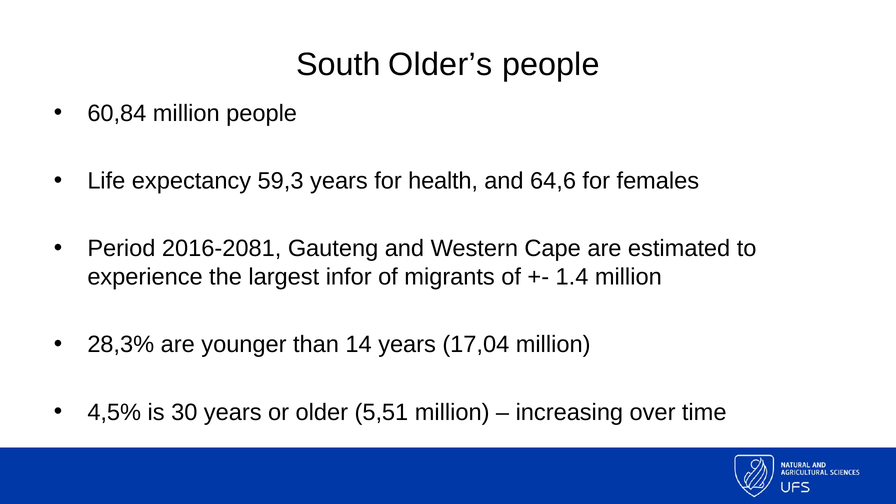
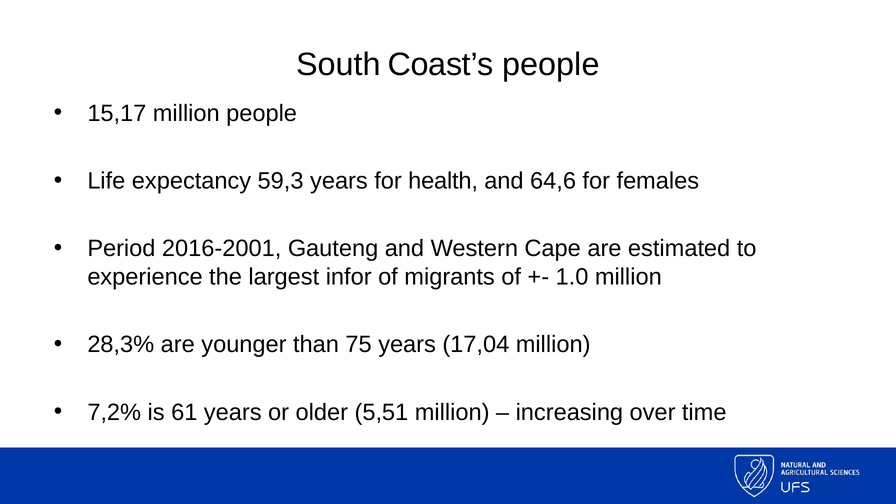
Older’s: Older’s -> Coast’s (441, 64)
60,84: 60,84 -> 15,17 (117, 113)
2016-2081: 2016-2081 -> 2016-2001 (222, 249)
1.4: 1.4 -> 1.0 (572, 277)
14: 14 -> 75 (359, 345)
4,5%: 4,5% -> 7,2% (114, 412)
30: 30 -> 61 (184, 412)
